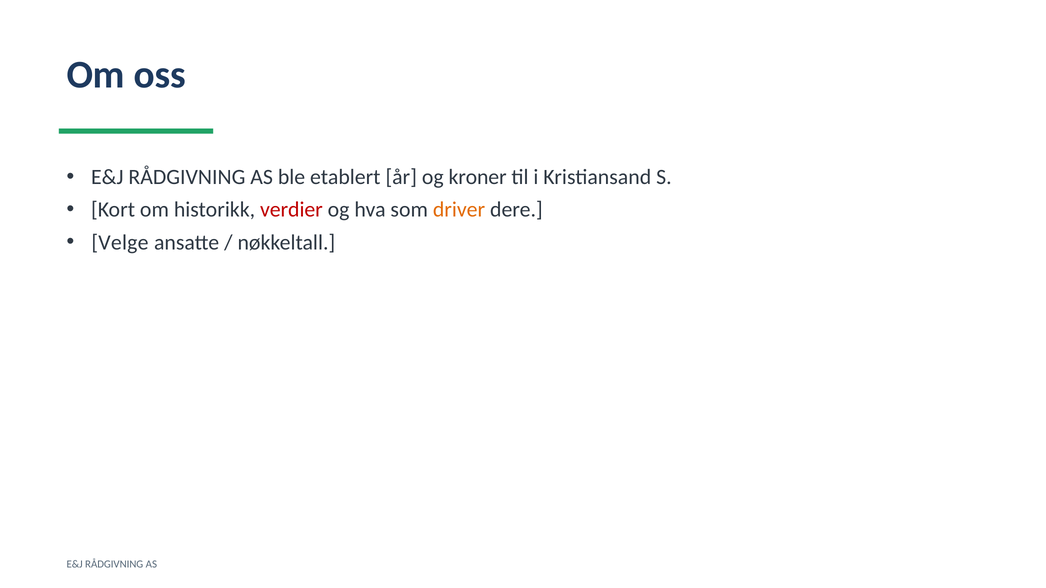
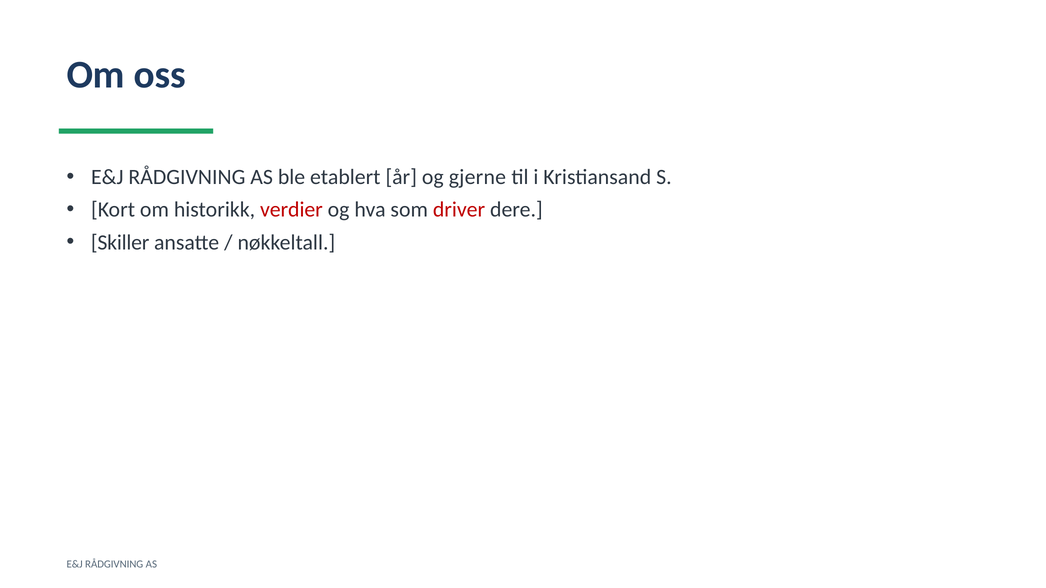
kroner: kroner -> gjerne (477, 177)
driver colour: orange -> red (459, 210)
Velge: Velge -> Skiller (120, 243)
